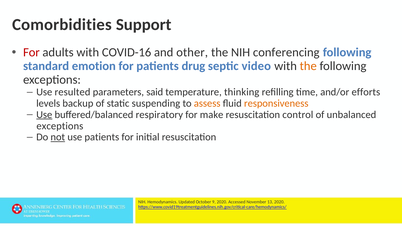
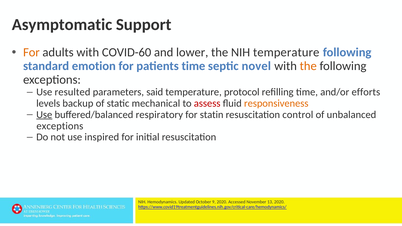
Comorbidities: Comorbidities -> Asymptomatic (62, 25)
For colour: red -> orange (31, 52)
COVID-16: COVID-16 -> COVID-60 (127, 52)
other: other -> lower (192, 52)
NIH conferencing: conferencing -> temperature (286, 52)
patients drug: drug -> time (193, 66)
video: video -> novel (256, 66)
thinking: thinking -> protocol (242, 92)
suspending: suspending -> mechanical (156, 103)
assess colour: orange -> red (207, 103)
make: make -> statin (212, 115)
not underline: present -> none (58, 137)
use patients: patients -> inspired (102, 137)
